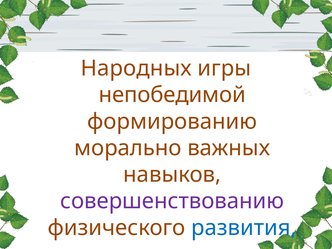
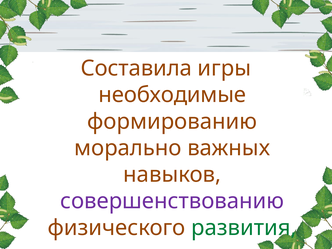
Народных: Народных -> Составила (136, 68)
непобедимой: непобедимой -> необходимые (172, 95)
развития colour: blue -> green (244, 228)
